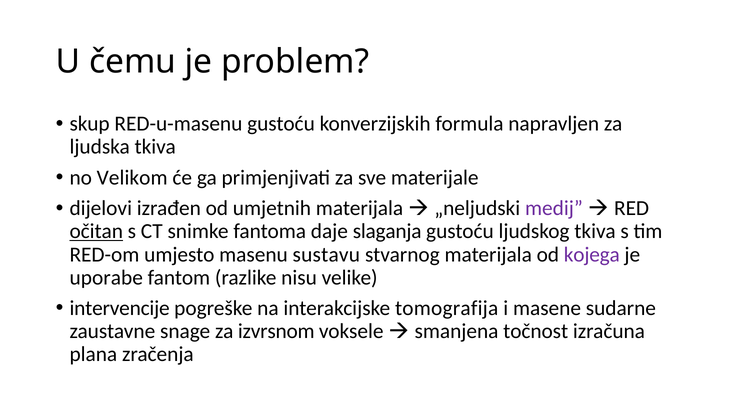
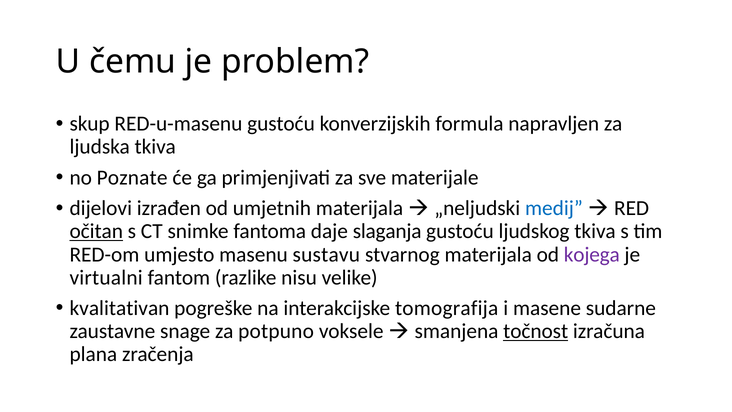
Velikom: Velikom -> Poznate (132, 178)
medij colour: purple -> blue (554, 208)
uporabe: uporabe -> virtualni (106, 277)
intervencije: intervencije -> kvalitativan (119, 308)
izvrsnom: izvrsnom -> potpuno (276, 331)
točnost underline: none -> present (536, 331)
